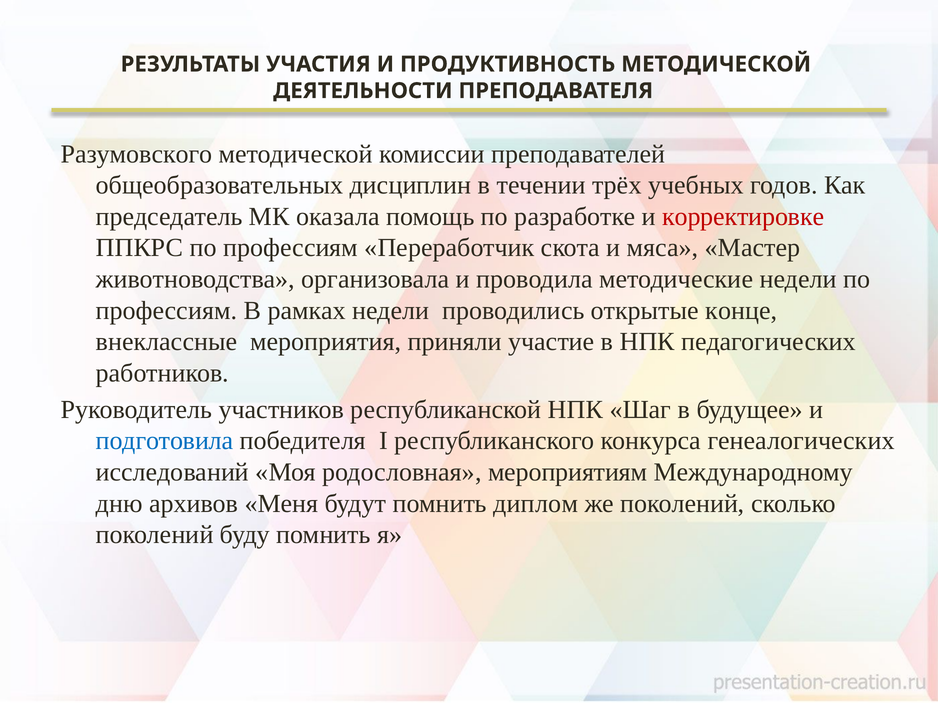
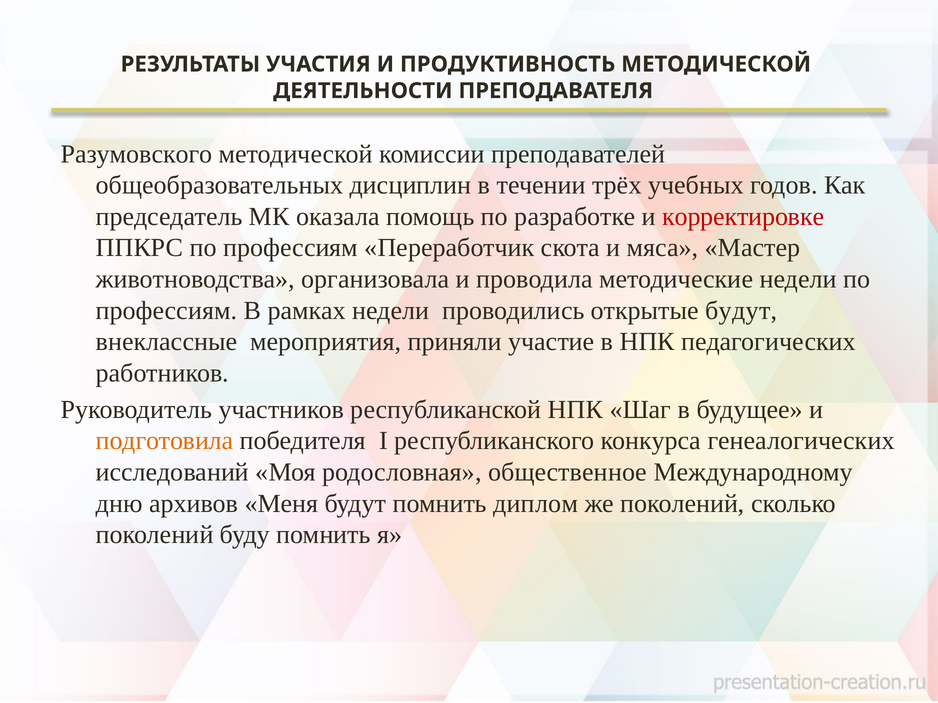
открытые конце: конце -> будут (741, 311)
подготовила colour: blue -> orange (165, 441)
мероприятиям: мероприятиям -> общественное (567, 472)
